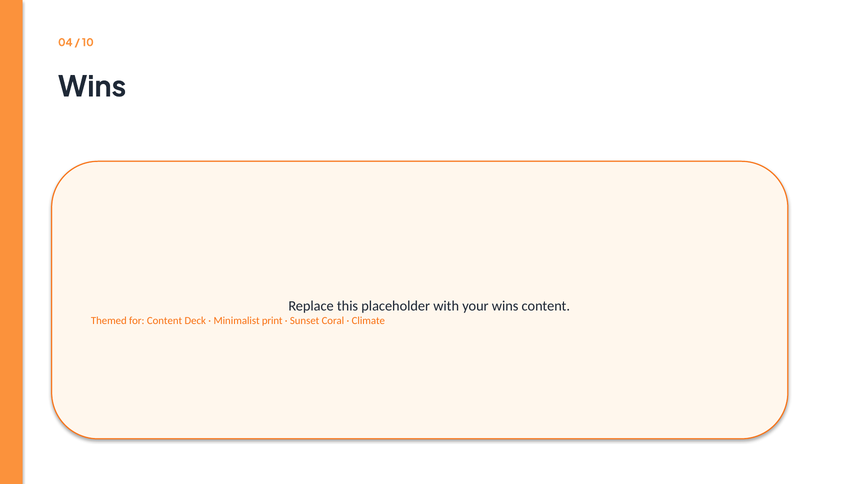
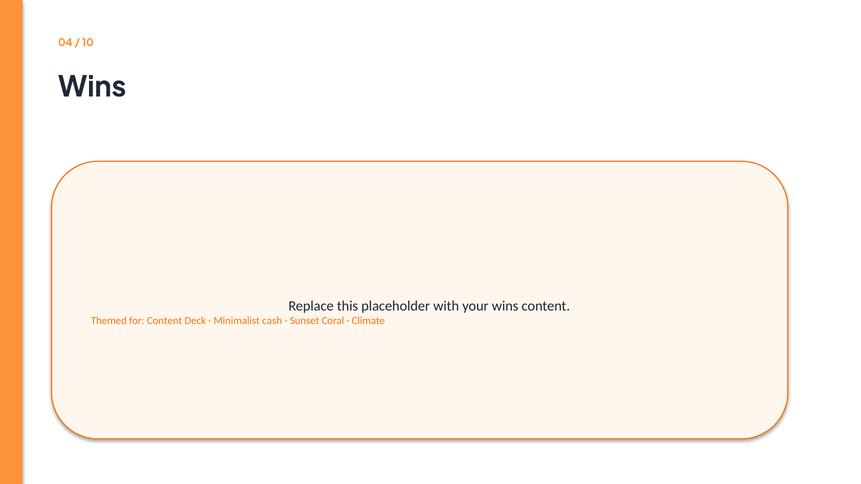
print: print -> cash (272, 321)
